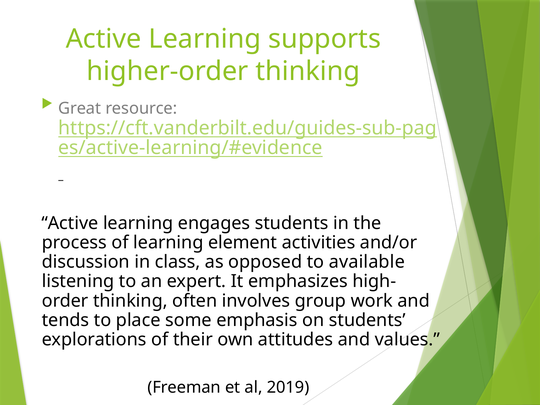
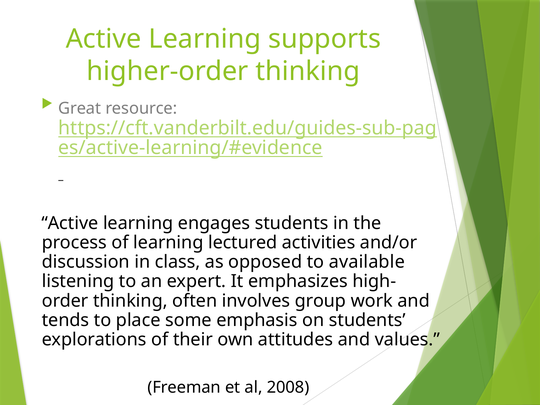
element: element -> lectured (243, 243)
2019: 2019 -> 2008 (288, 387)
